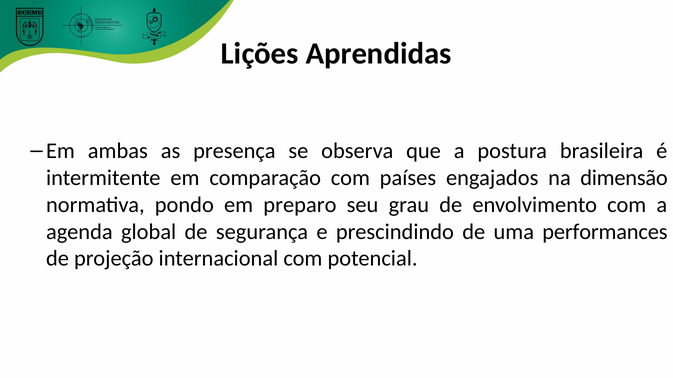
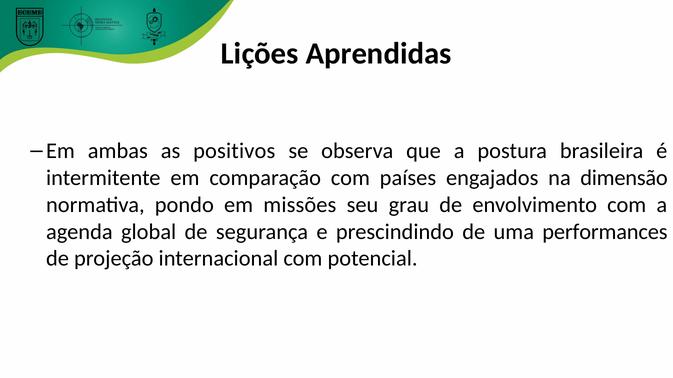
presença: presença -> positivos (234, 151)
preparo: preparo -> missões (300, 205)
